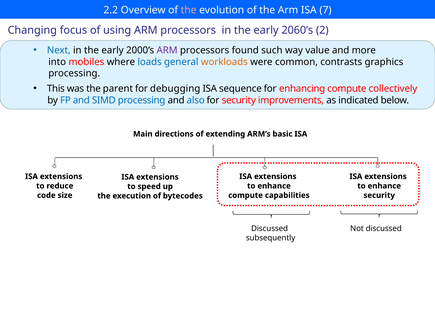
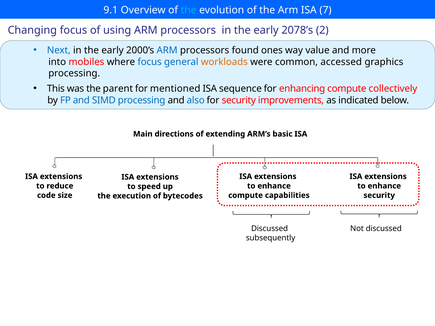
2.2: 2.2 -> 9.1 (111, 10)
the colour: pink -> light blue (189, 10)
2060’s: 2060’s -> 2078’s (297, 30)
ARM colour: purple -> blue (167, 50)
such: such -> ones (272, 50)
where loads: loads -> focus (150, 62)
contrasts: contrasts -> accessed (341, 62)
debugging: debugging -> mentioned (175, 89)
